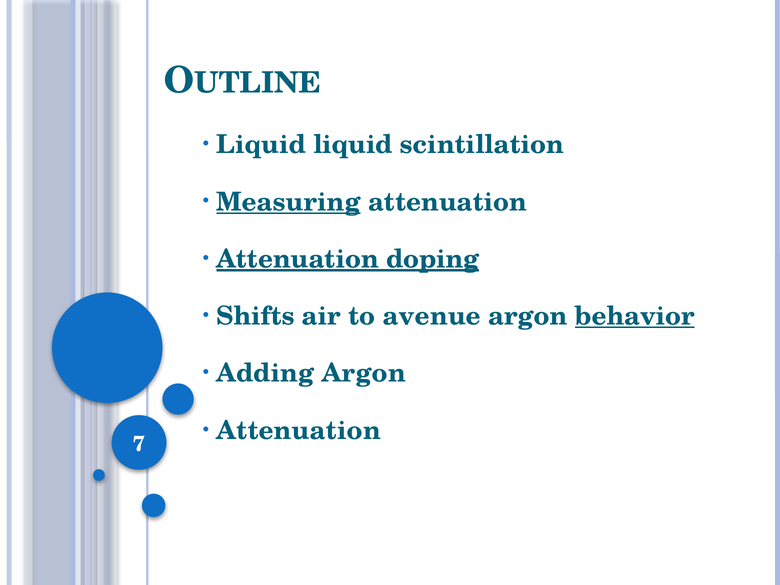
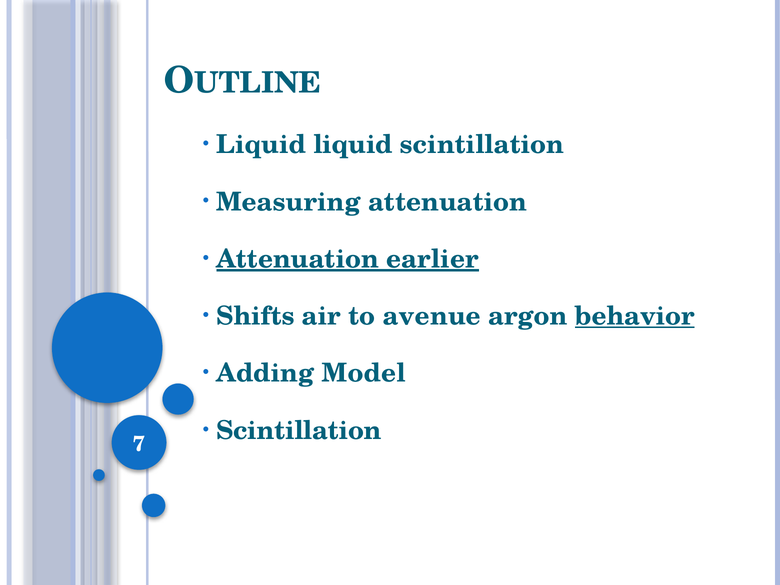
Measuring underline: present -> none (289, 202)
doping: doping -> earlier (433, 259)
Adding Argon: Argon -> Model (364, 373)
Attenuation: Attenuation -> Scintillation (299, 431)
